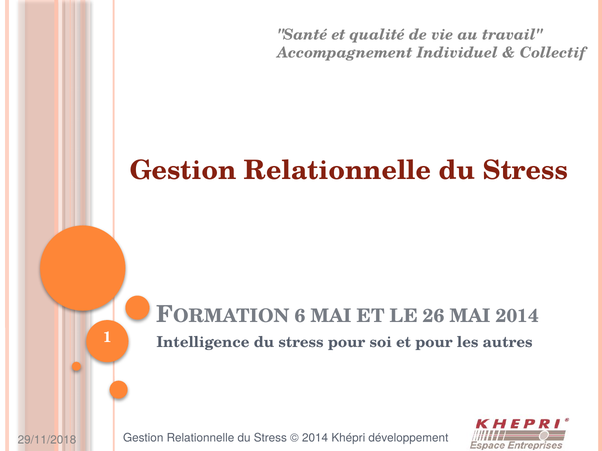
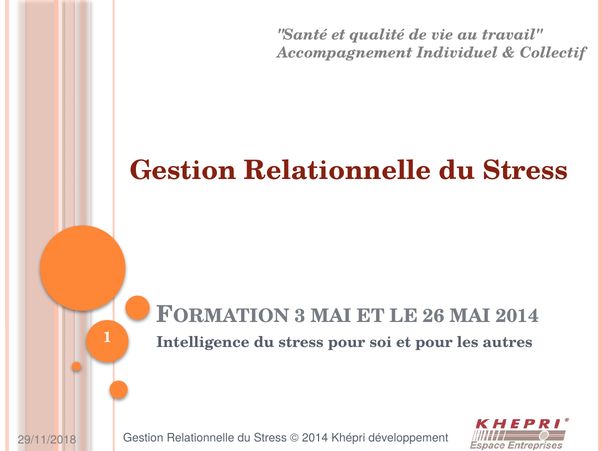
6: 6 -> 3 (300, 317)
